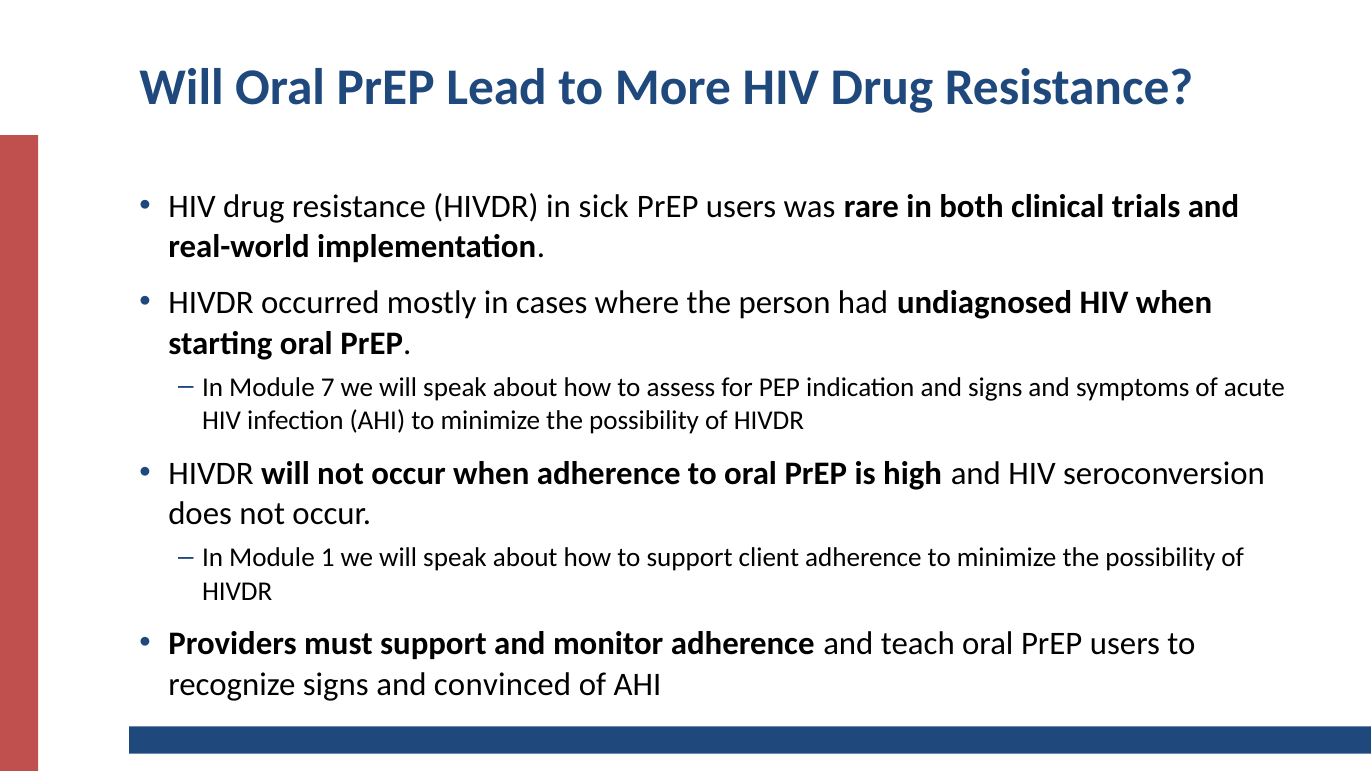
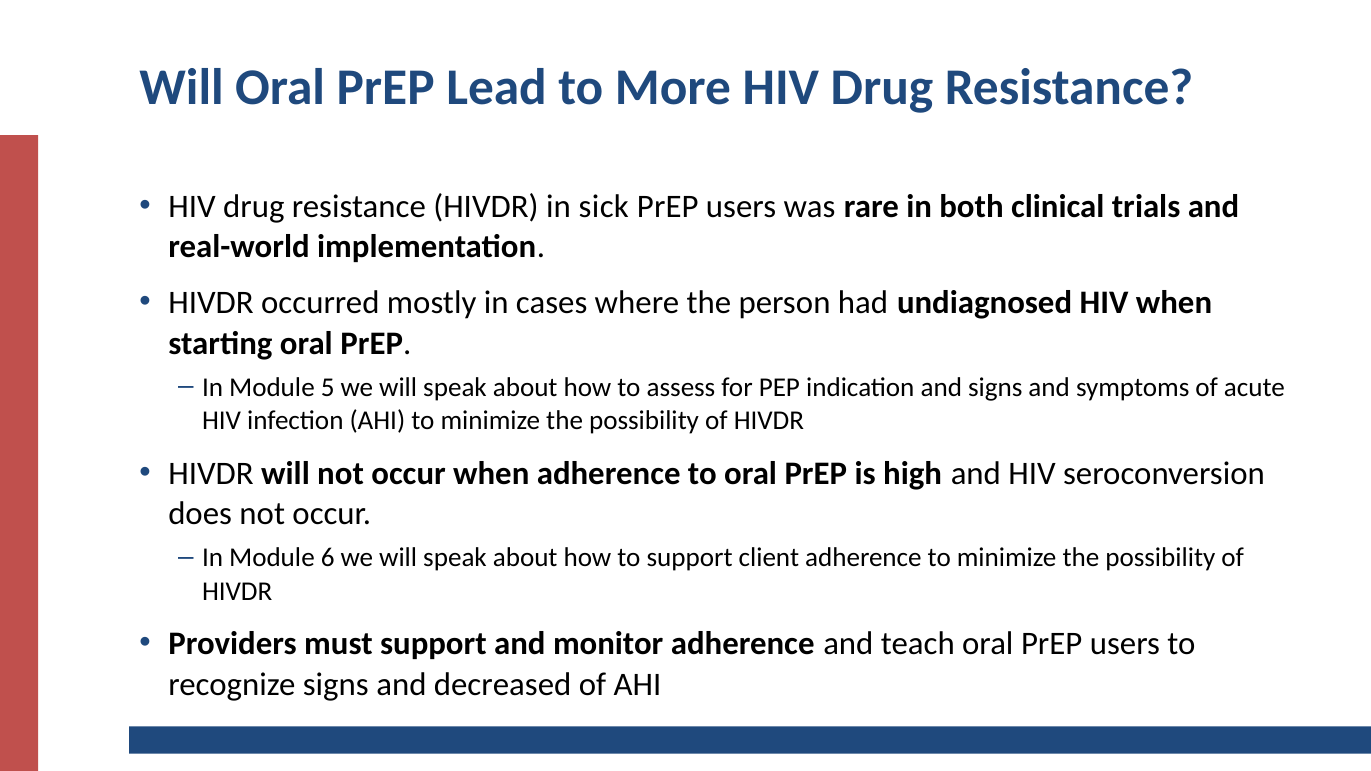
7: 7 -> 5 (328, 387)
1: 1 -> 6 (328, 558)
convinced: convinced -> decreased (503, 684)
